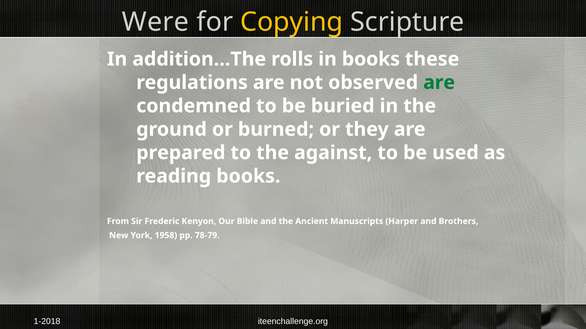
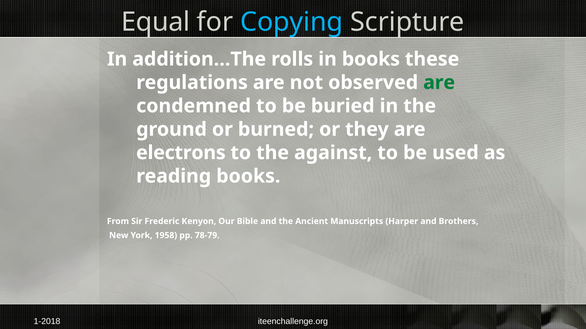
Were: Were -> Equal (156, 22)
Copying colour: yellow -> light blue (292, 22)
prepared: prepared -> electrons (181, 153)
